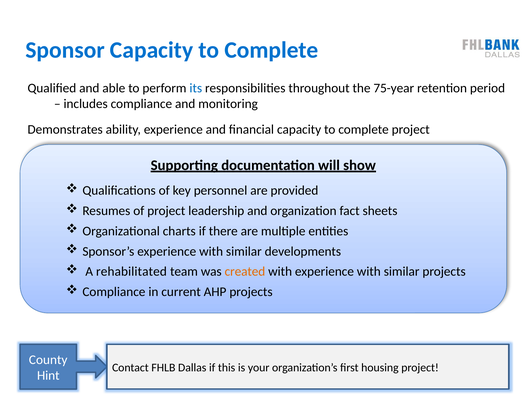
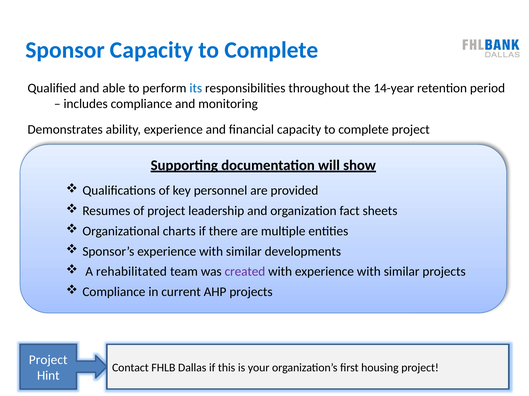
75-year: 75-year -> 14-year (394, 88)
created colour: orange -> purple (245, 272)
County: County -> Project (48, 360)
